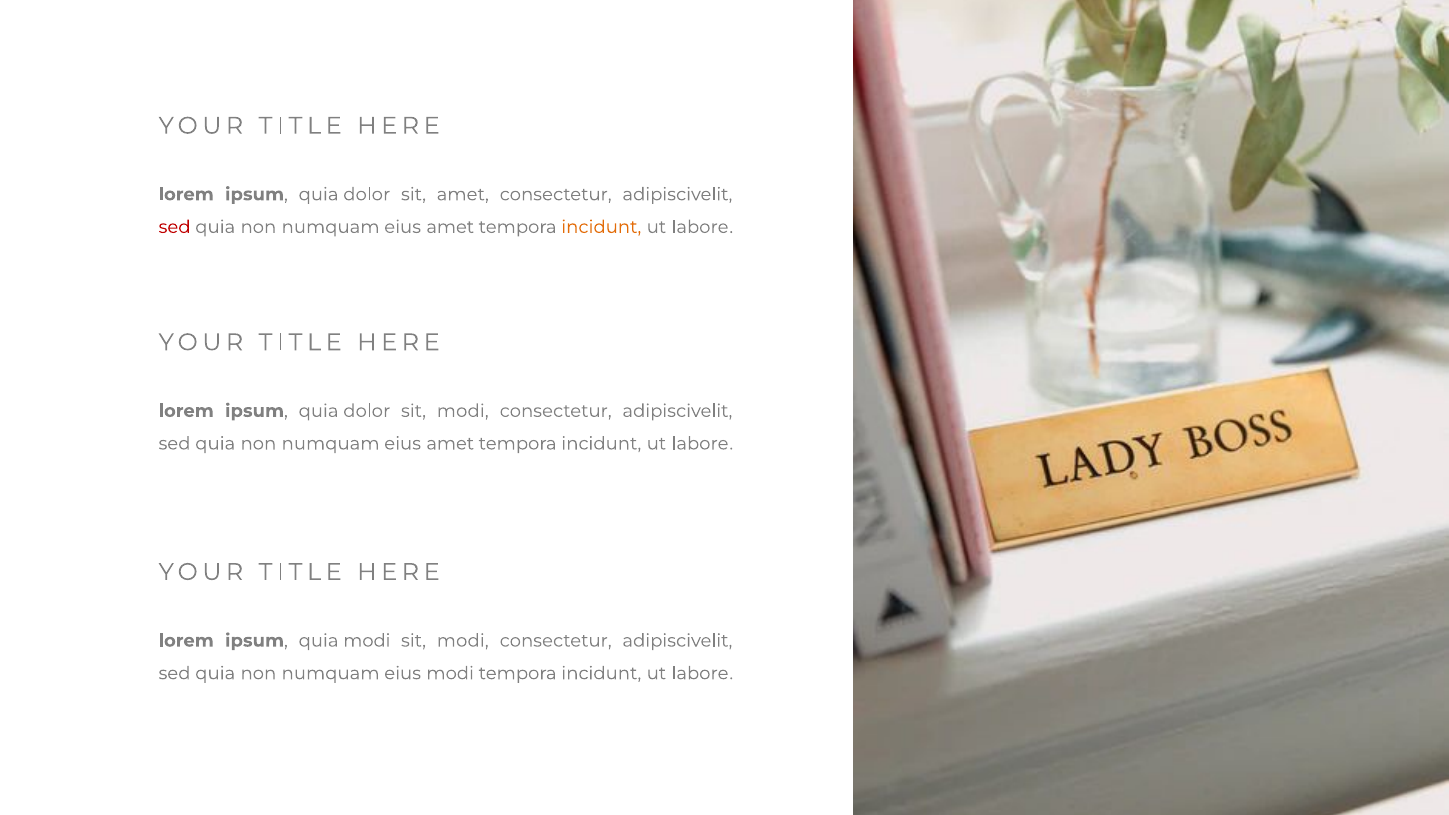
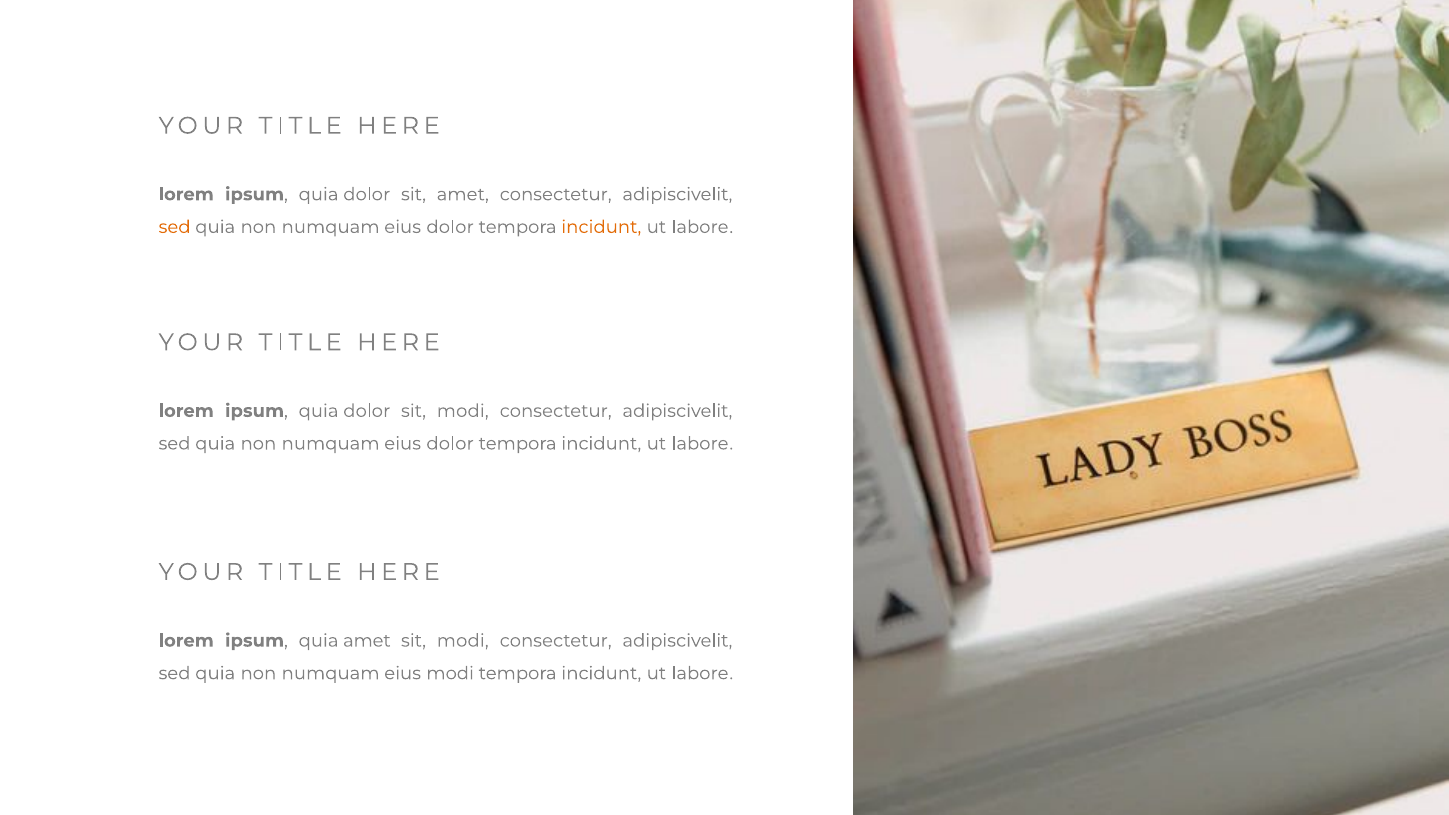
sed colour: red -> orange (175, 227)
amet: amet -> dolor (450, 227)
amet: amet -> dolor (450, 444)
quia modi: modi -> amet (367, 641)
